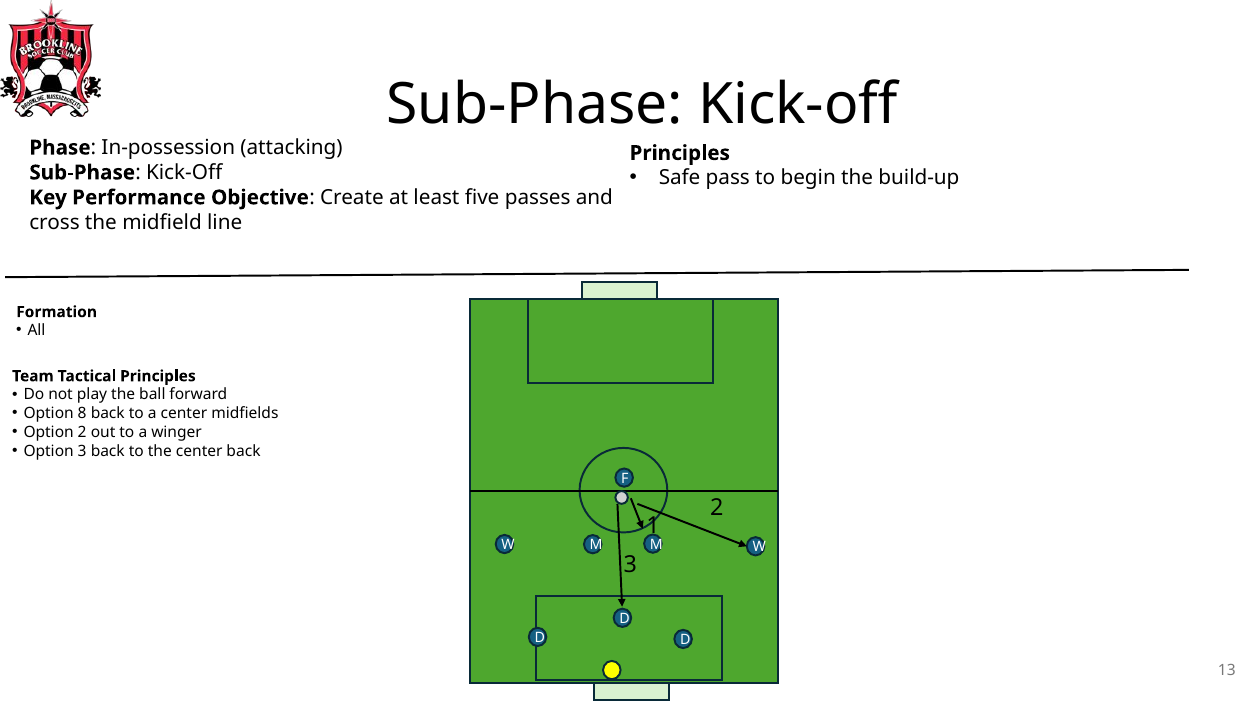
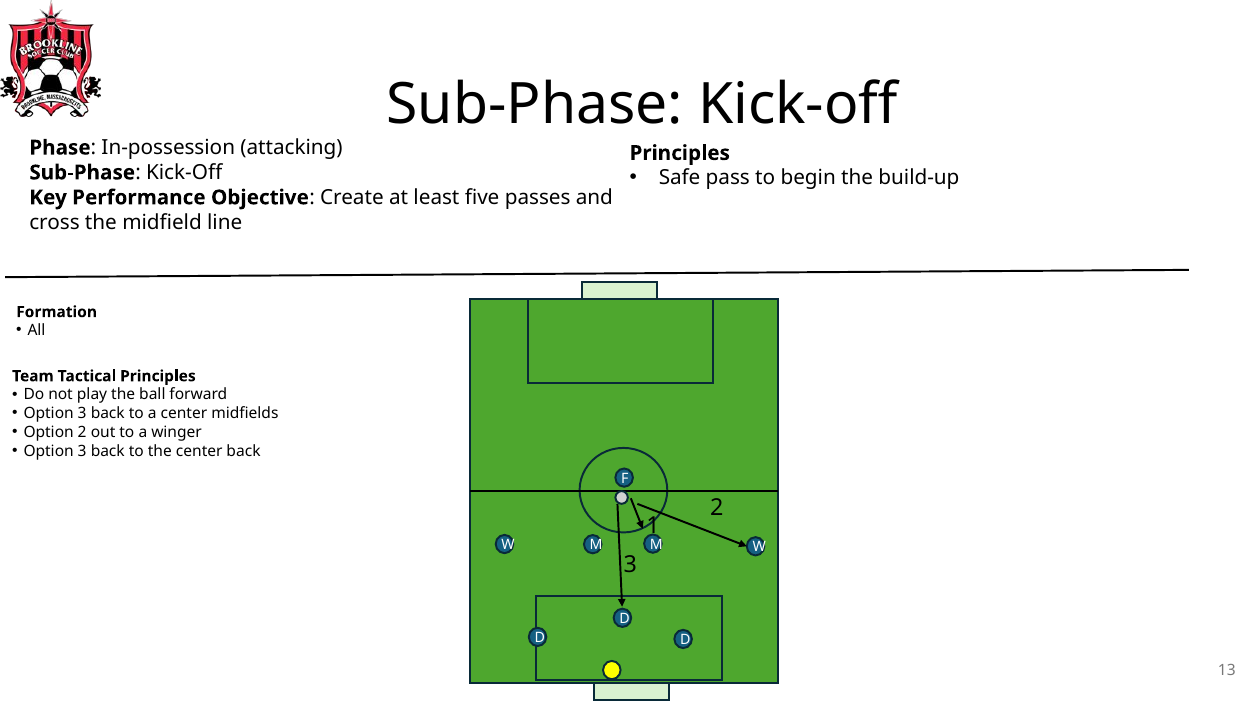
8: 8 -> 3 (82, 413)
